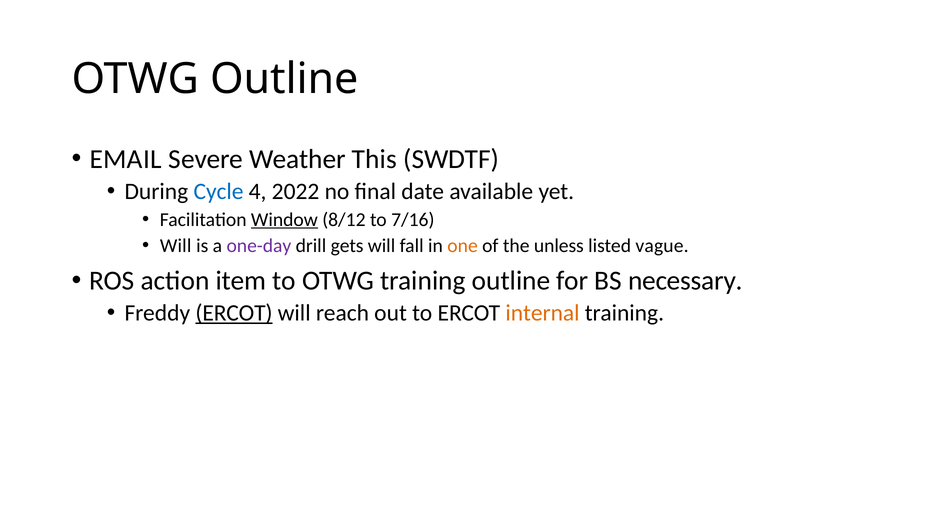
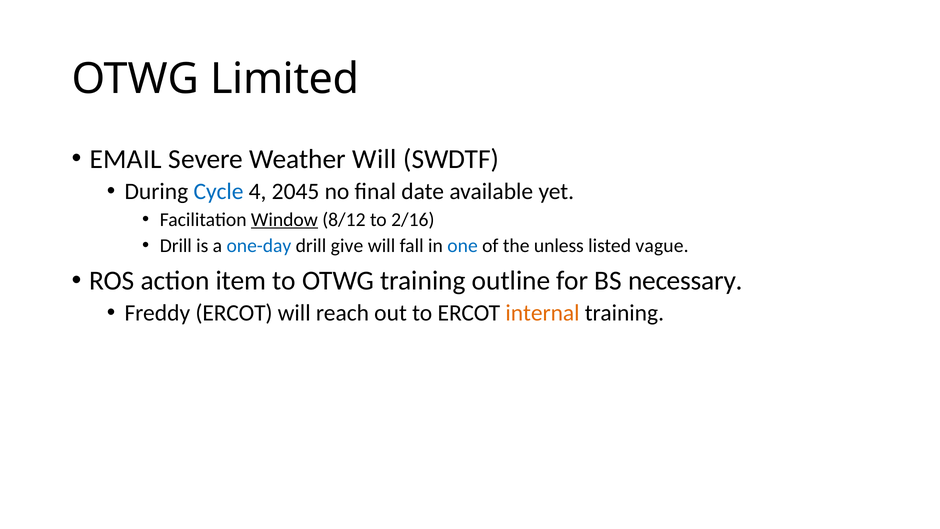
OTWG Outline: Outline -> Limited (285, 79)
Weather This: This -> Will (374, 159)
2022: 2022 -> 2045 (296, 191)
7/16: 7/16 -> 2/16 (413, 219)
Will: Will -> Drill (176, 246)
one-day colour: purple -> blue (259, 246)
gets: gets -> give (347, 246)
one colour: orange -> blue (463, 246)
ERCOT underline: present -> none (234, 313)
